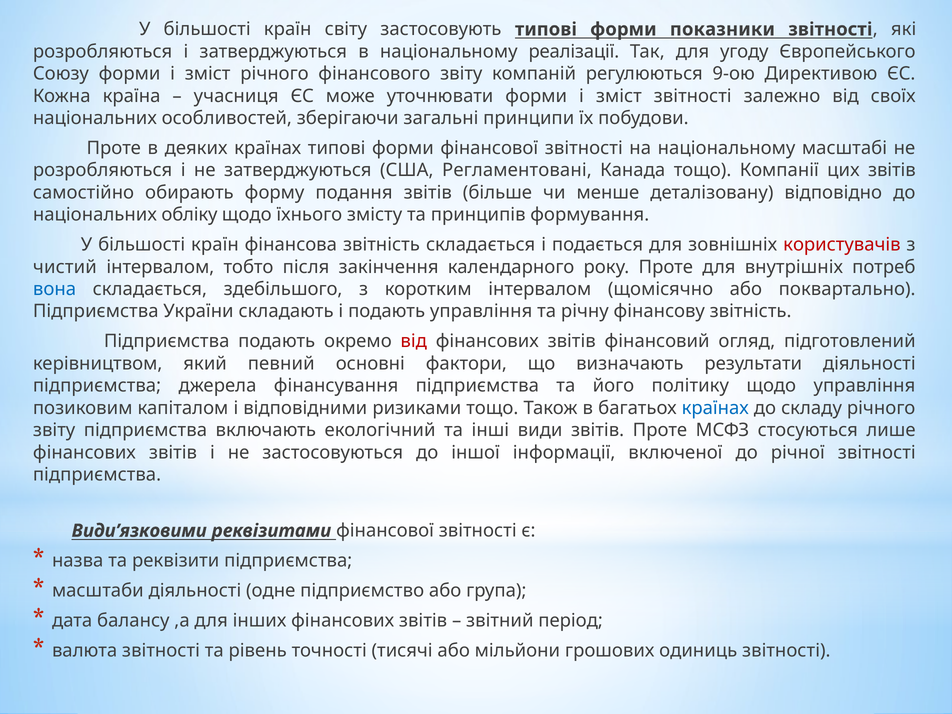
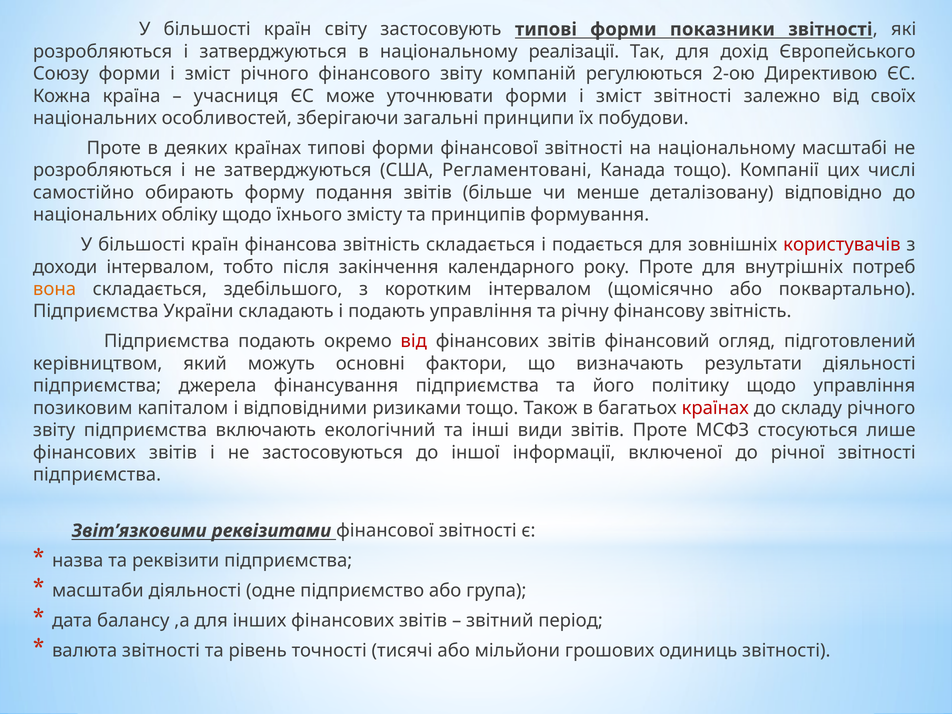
угоду: угоду -> дохід (744, 52)
9-ою: 9-ою -> 2-ою (734, 74)
цих звітів: звітів -> числі (892, 170)
чистий: чистий -> доходи (65, 267)
вона colour: blue -> orange (55, 289)
певний: певний -> можуть (281, 364)
країнах colour: blue -> red (715, 408)
Види’язковими: Види’язковими -> Звіт’язковими (139, 531)
